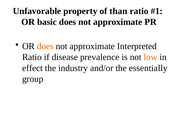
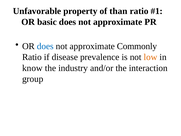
does colour: orange -> blue (45, 46)
Interpreted: Interpreted -> Commonly (137, 46)
effect: effect -> know (32, 68)
essentially: essentially -> interaction (148, 68)
